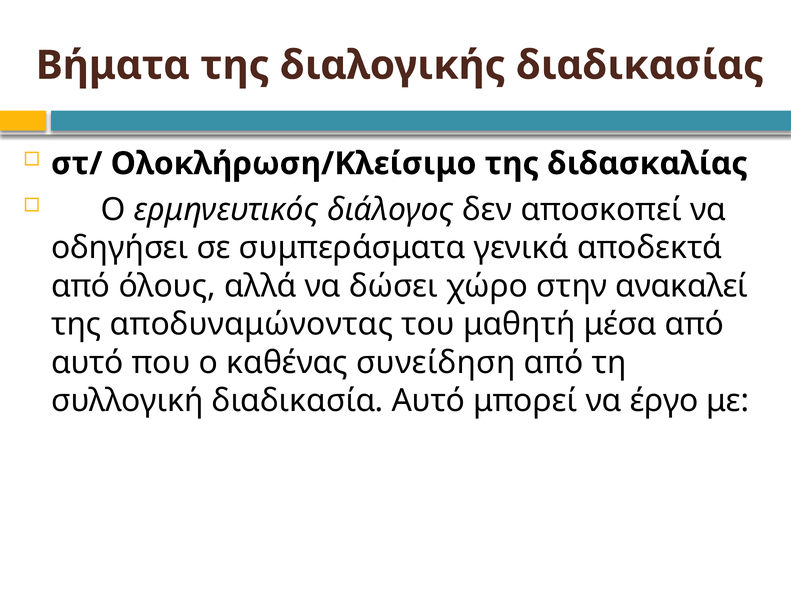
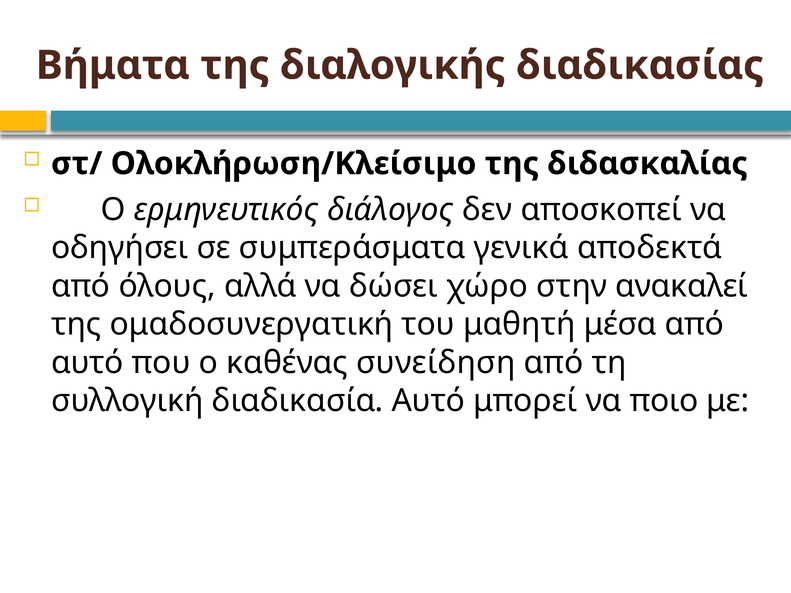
αποδυναμώνοντας: αποδυναμώνοντας -> ομαδοσυνεργατική (252, 324)
έργο: έργο -> ποιο (664, 401)
